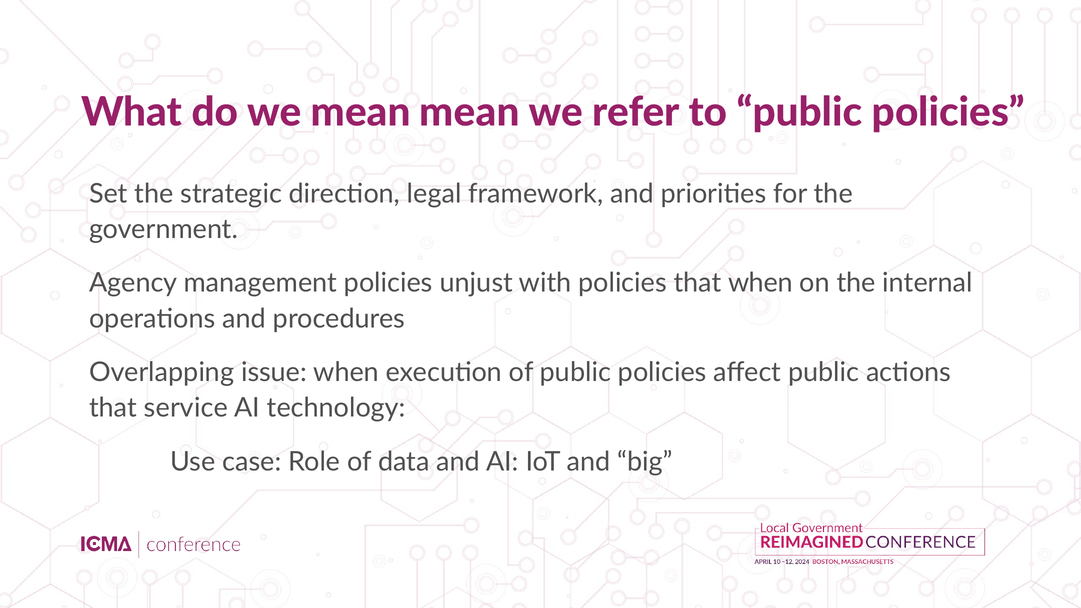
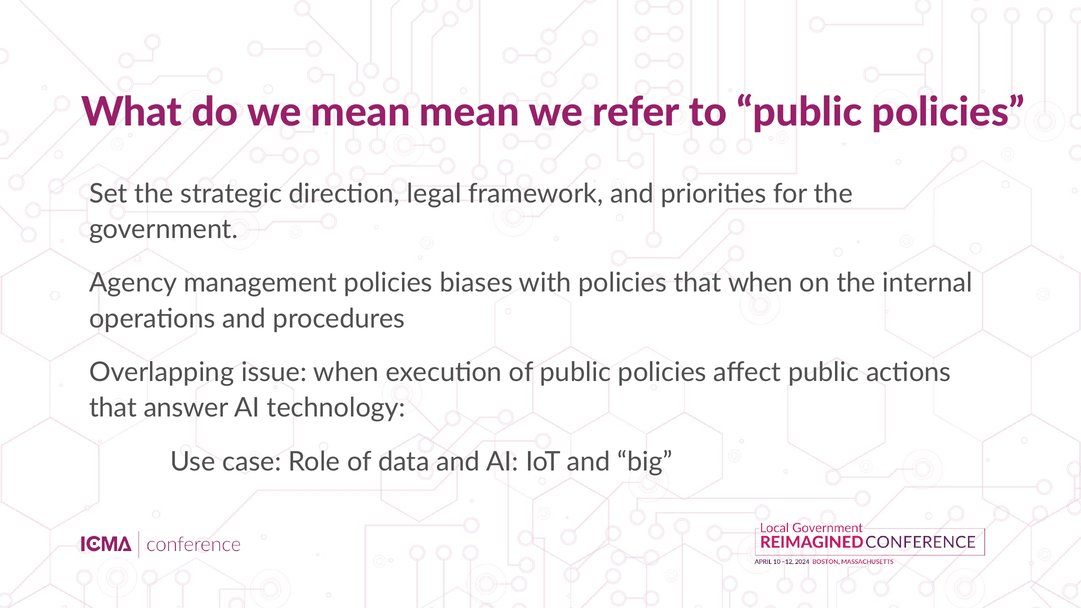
unjust: unjust -> biases (476, 283)
service: service -> answer (186, 408)
